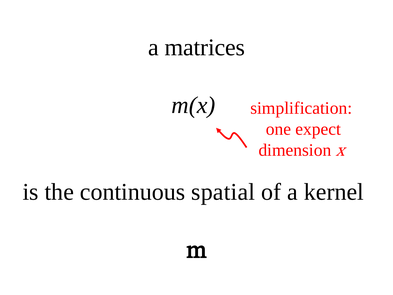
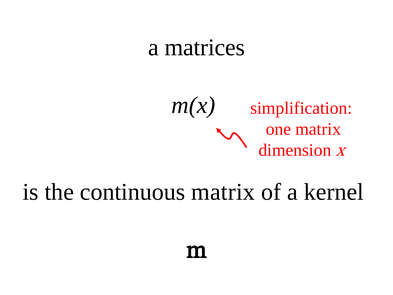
one expect: expect -> matrix (318, 129)
continuous spatial: spatial -> matrix (223, 192)
